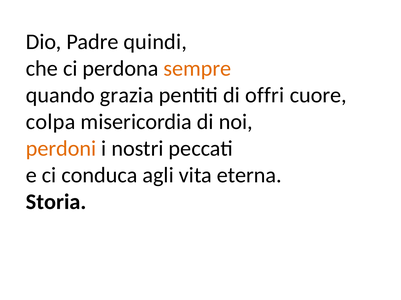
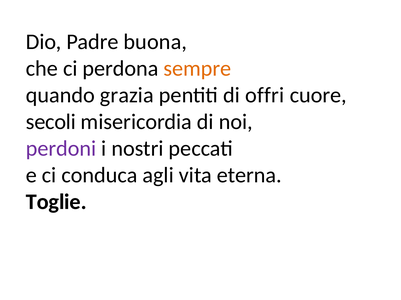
quindi: quindi -> buona (155, 42)
colpa: colpa -> secoli (51, 122)
perdoni colour: orange -> purple (61, 149)
Storia: Storia -> Toglie (56, 202)
